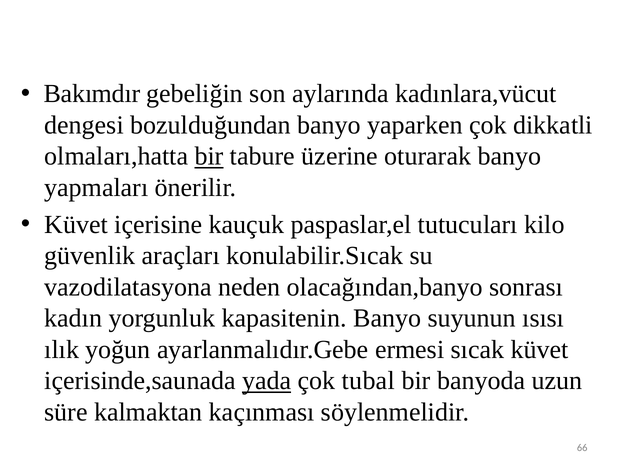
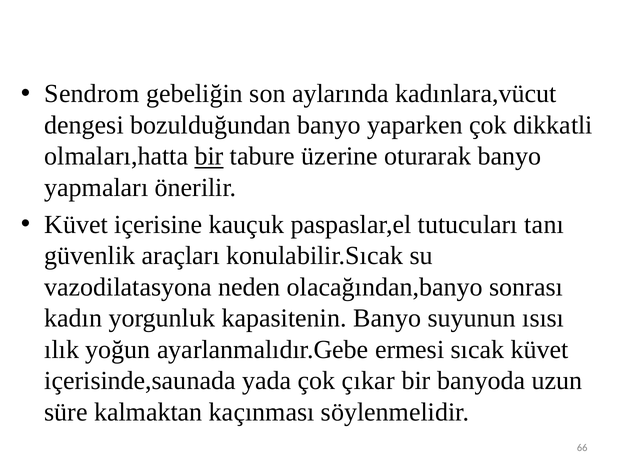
Bakımdır: Bakımdır -> Sendrom (92, 94)
kilo: kilo -> tanı (544, 224)
yada underline: present -> none (267, 381)
tubal: tubal -> çıkar (368, 381)
